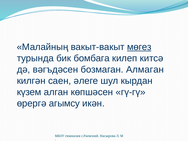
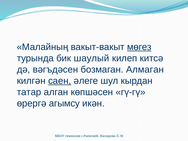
бомбага: бомбага -> шаулый (92, 58)
саен underline: none -> present (60, 81)
күзем: күзем -> татар (29, 92)
